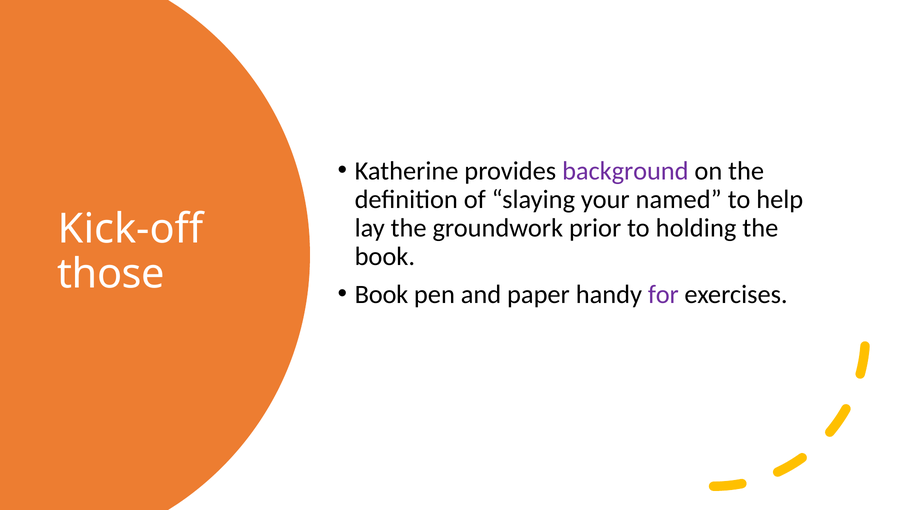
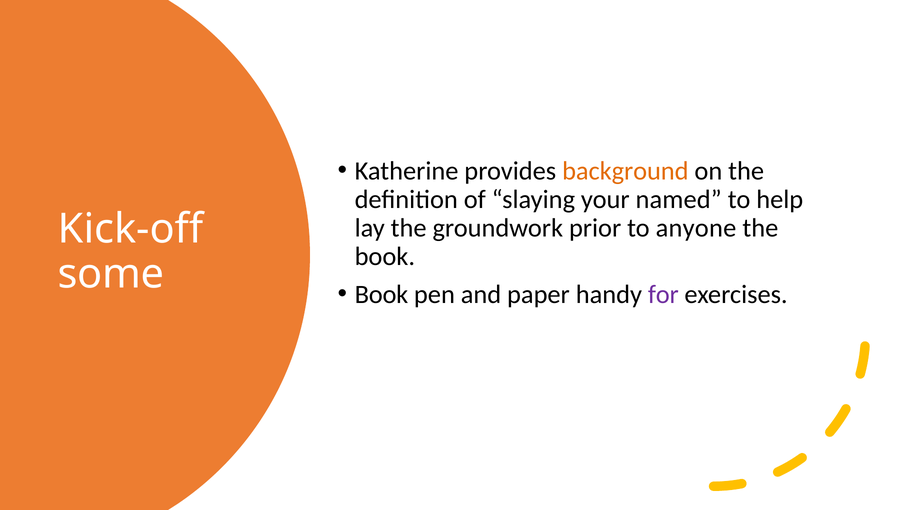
background colour: purple -> orange (625, 171)
holding: holding -> anyone (696, 228)
those: those -> some (111, 274)
